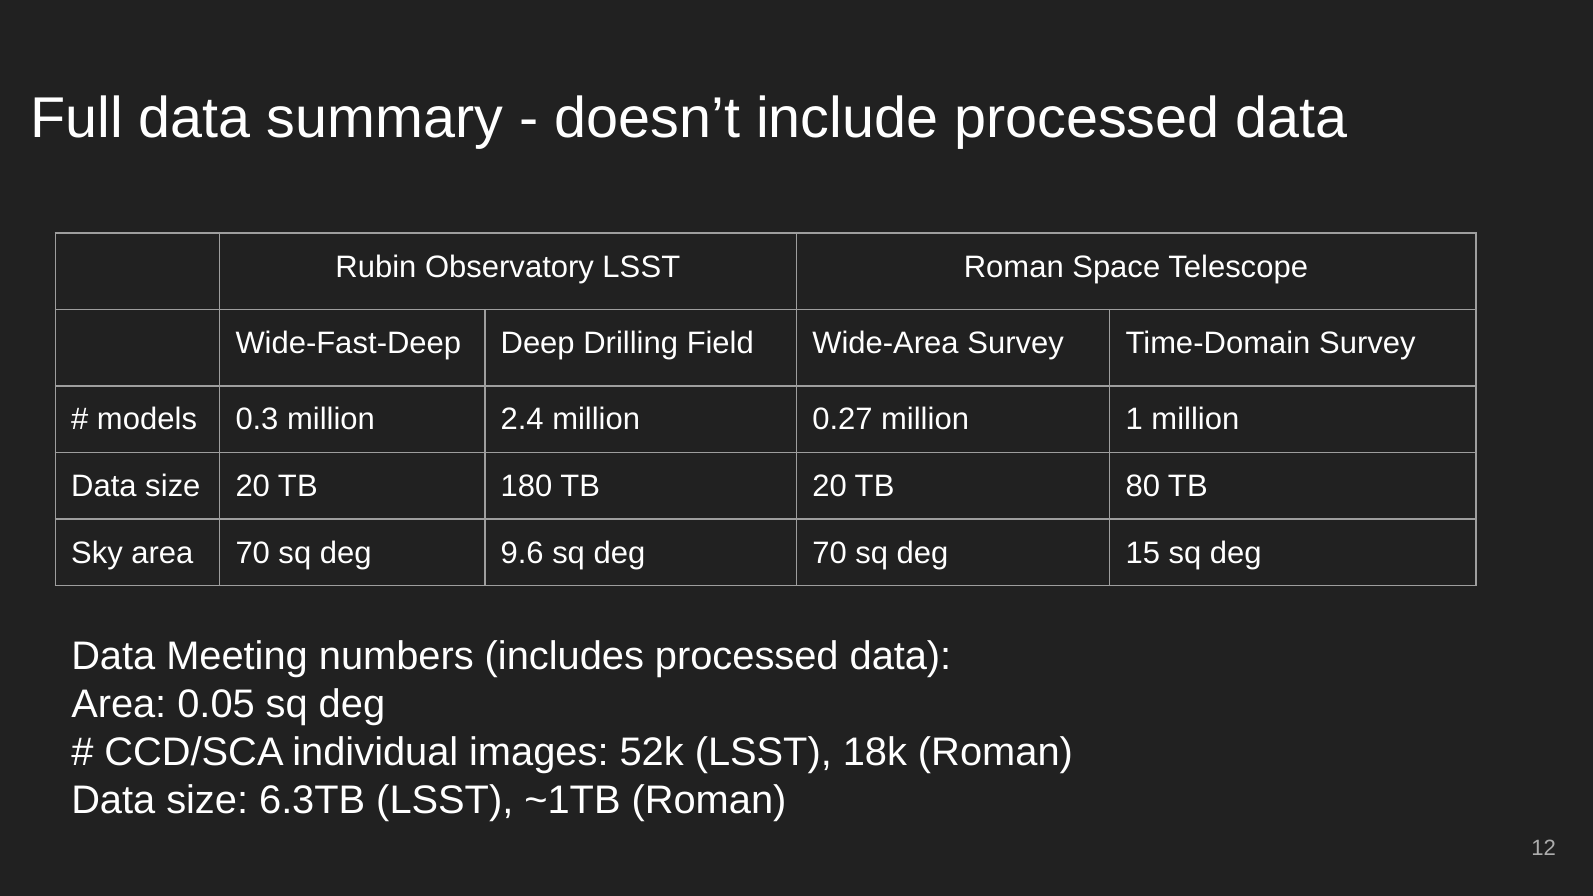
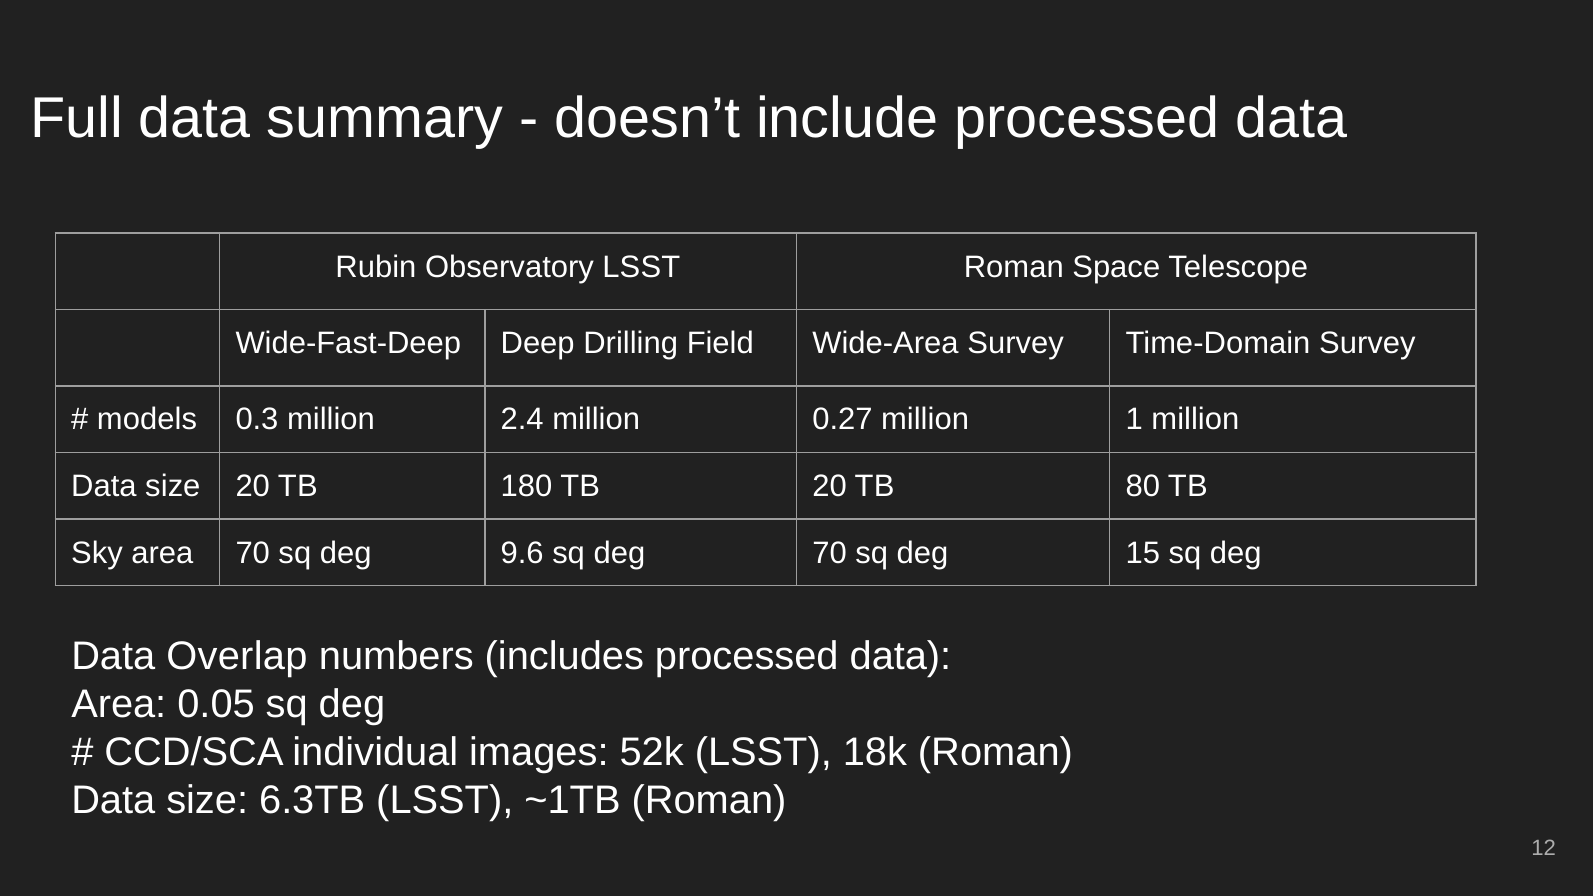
Meeting: Meeting -> Overlap (237, 657)
